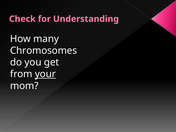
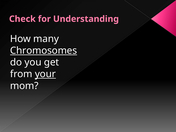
Chromosomes underline: none -> present (44, 51)
